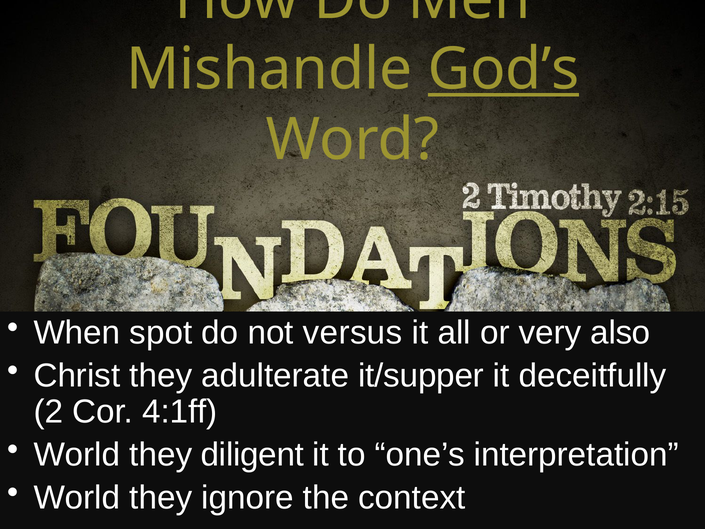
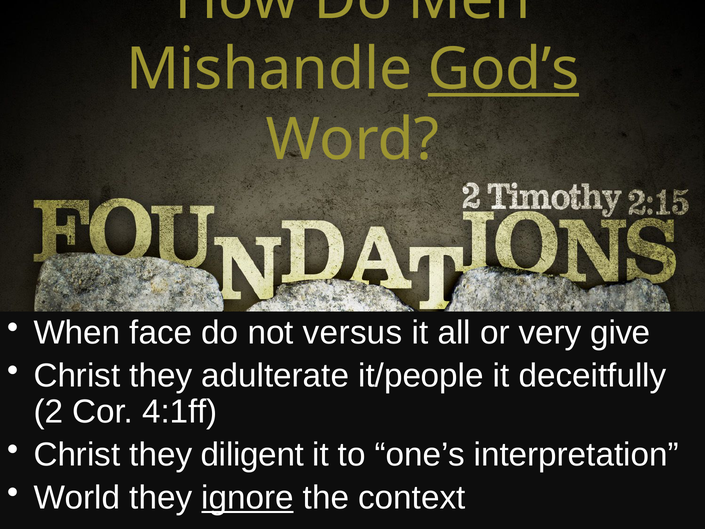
spot: spot -> face (161, 333)
also: also -> give (620, 333)
it/supper: it/supper -> it/people (421, 376)
World: World -> Christ (77, 455)
ignore underline: none -> present (248, 498)
